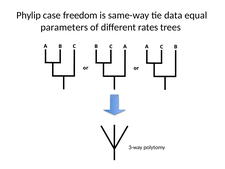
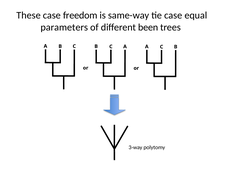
Phylip: Phylip -> These (29, 15)
tie data: data -> case (173, 15)
rates: rates -> been (148, 27)
